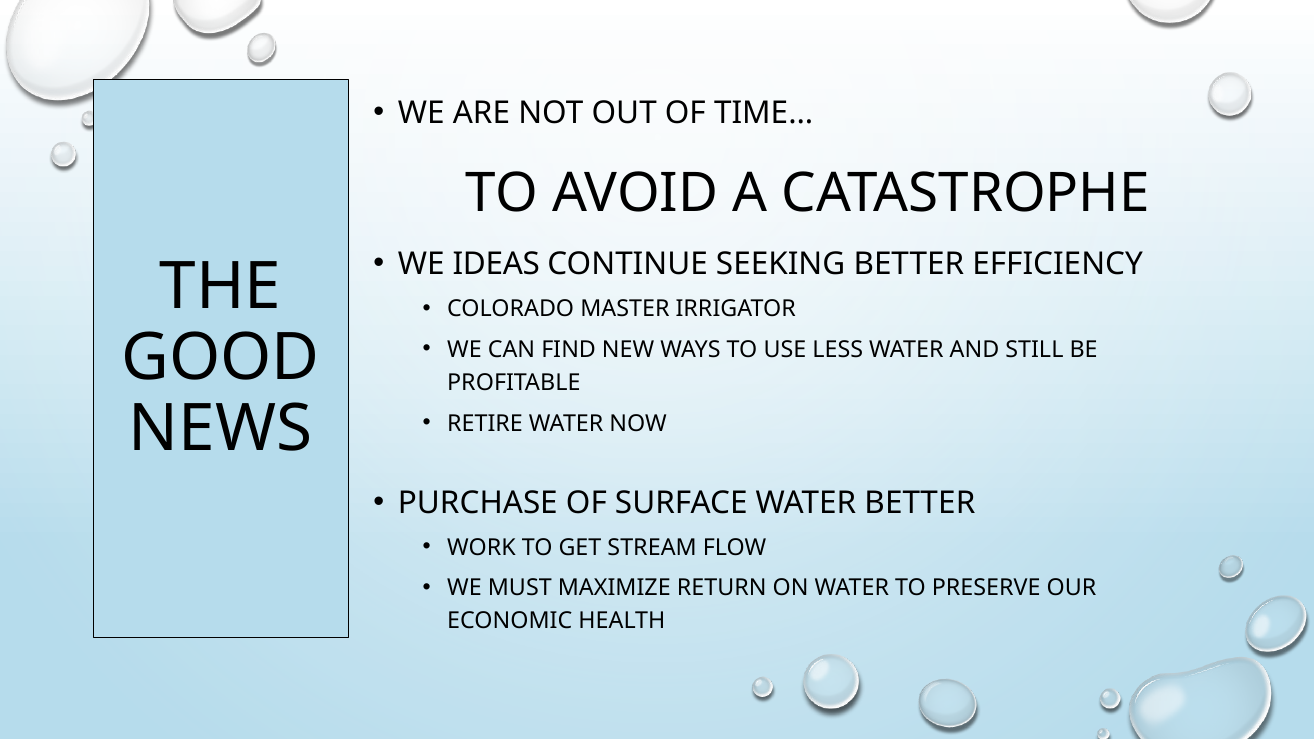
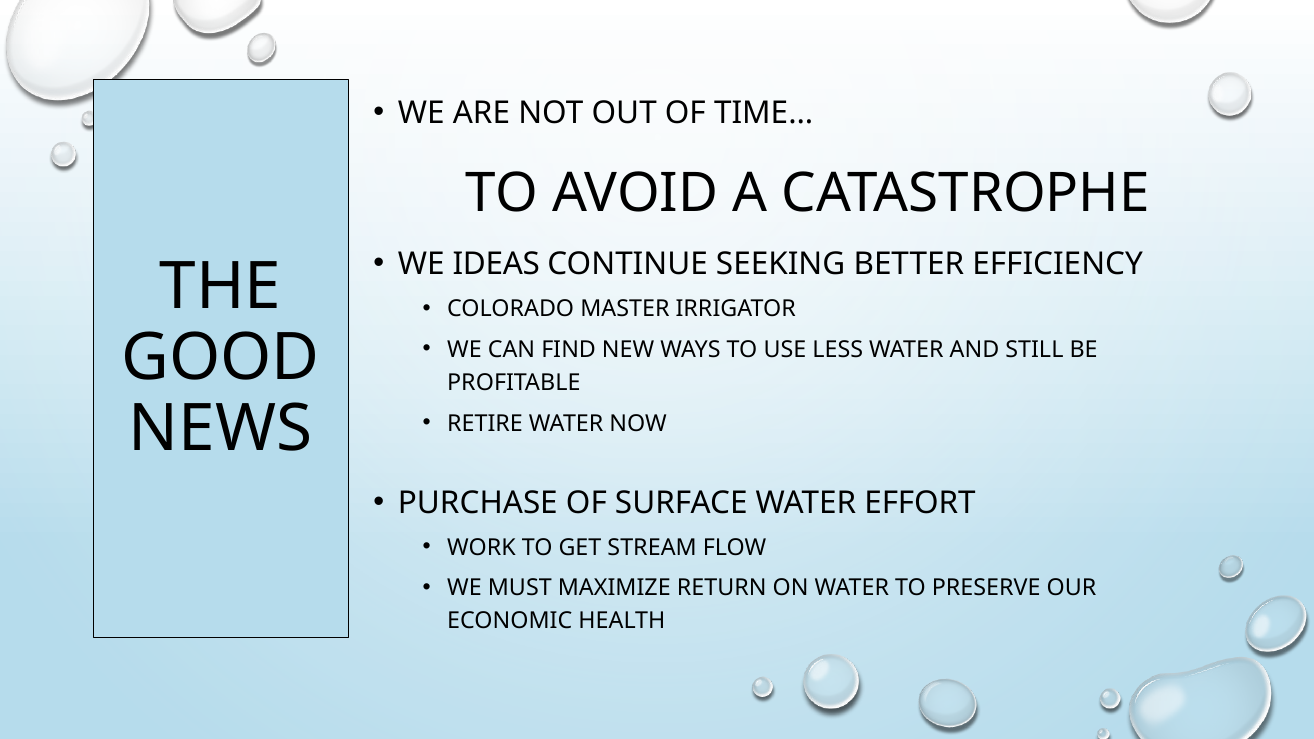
WATER BETTER: BETTER -> EFFORT (920, 503)
